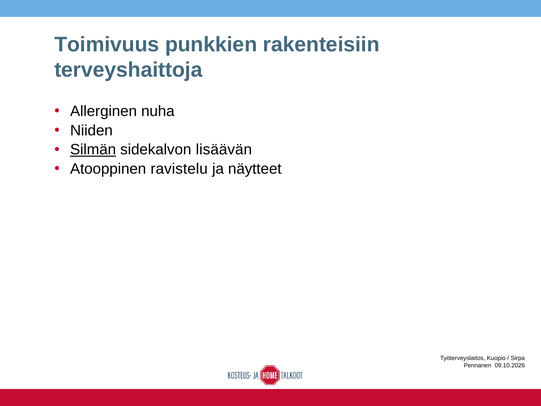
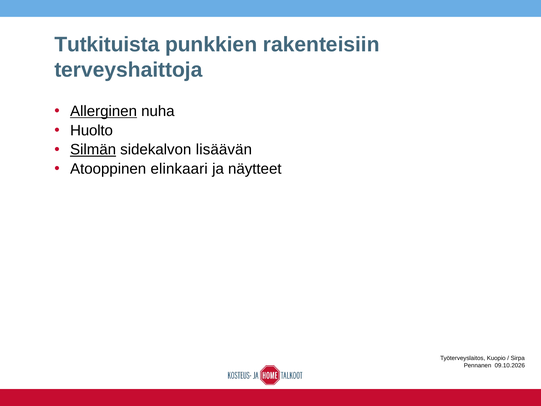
Toimivuus: Toimivuus -> Tutkituista (107, 44)
Allerginen underline: none -> present (104, 111)
Niiden: Niiden -> Huolto (91, 130)
ravistelu: ravistelu -> elinkaari (179, 169)
